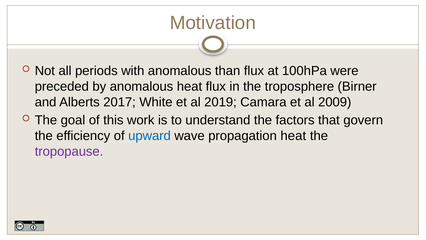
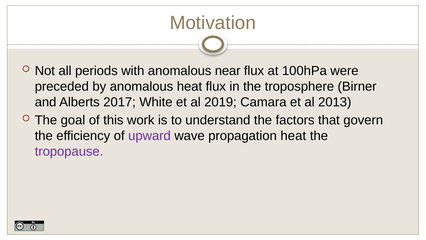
than: than -> near (228, 71)
2009: 2009 -> 2013 (335, 102)
upward colour: blue -> purple (150, 136)
